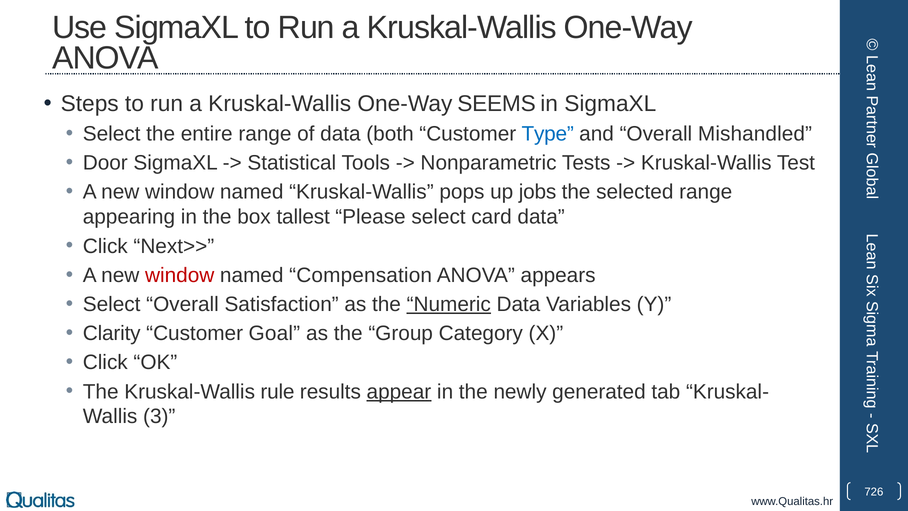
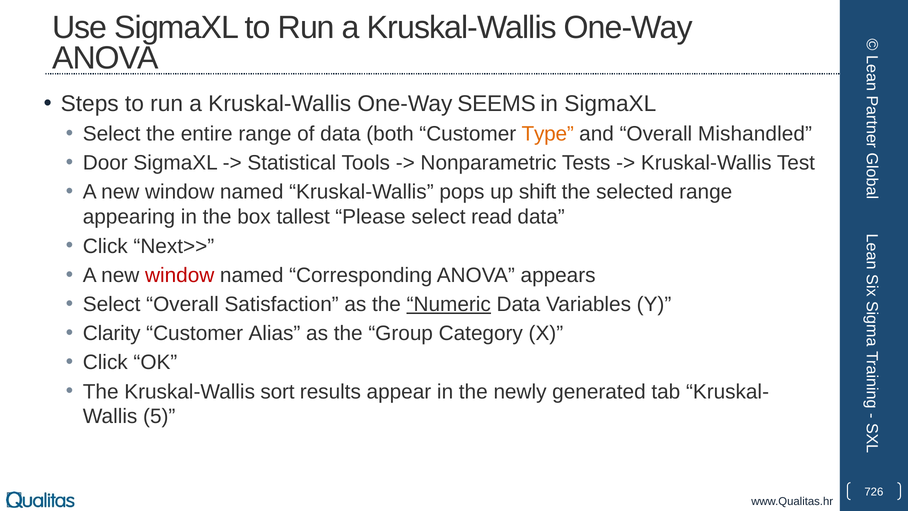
Type colour: blue -> orange (548, 134)
jobs: jobs -> shift (538, 192)
card: card -> read (492, 217)
Compensation: Compensation -> Corresponding (361, 275)
Goal: Goal -> Alias (274, 333)
rule: rule -> sort (278, 391)
appear underline: present -> none (399, 391)
3: 3 -> 5 (159, 416)
